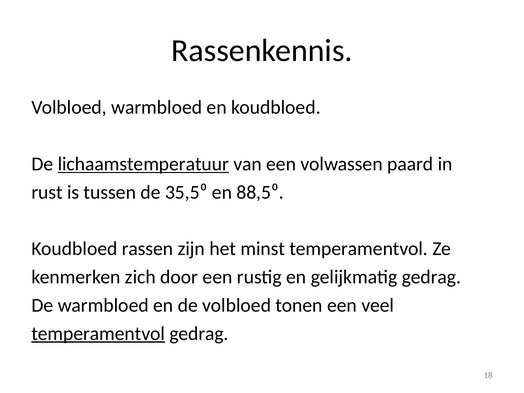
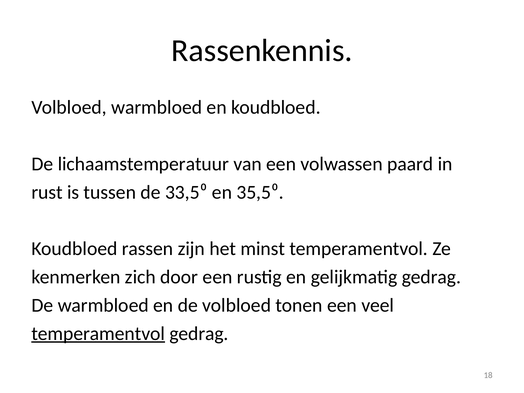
lichaamstemperatuur underline: present -> none (143, 164)
35,5⁰: 35,5⁰ -> 33,5⁰ (186, 192)
88,5⁰: 88,5⁰ -> 35,5⁰ (260, 192)
